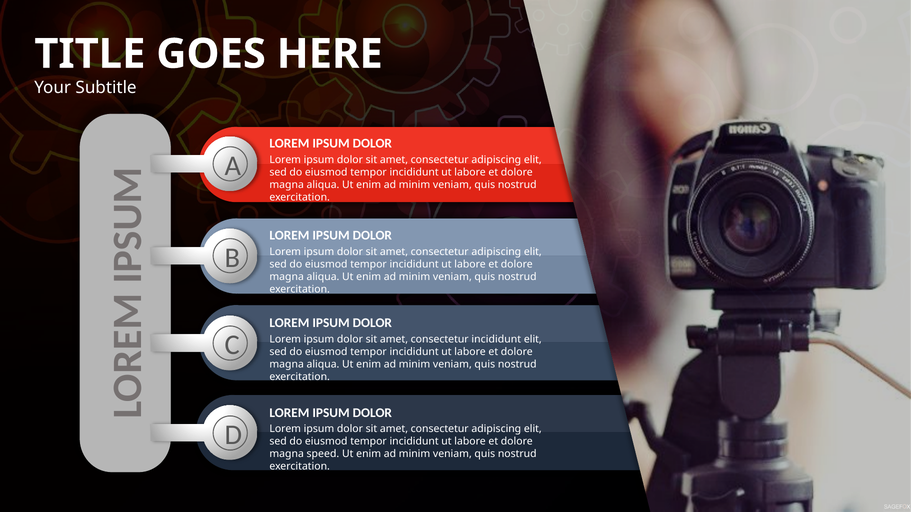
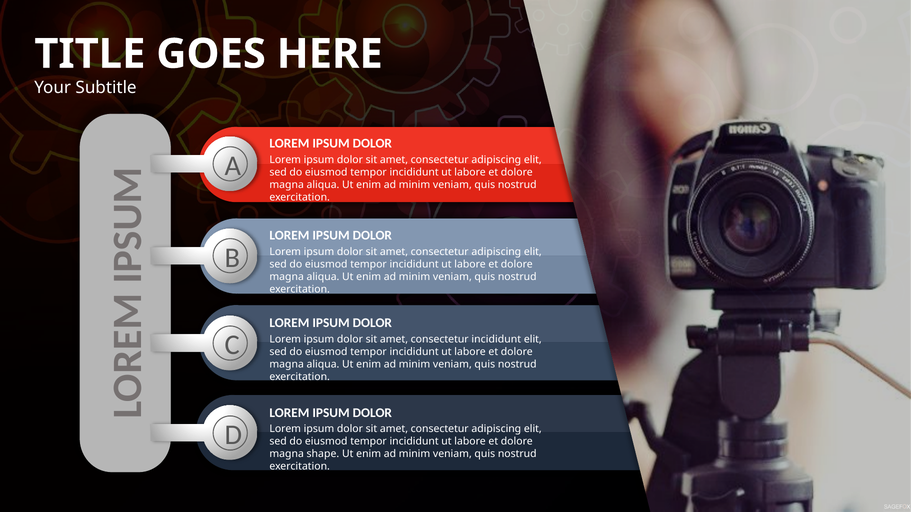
speed: speed -> shape (323, 454)
